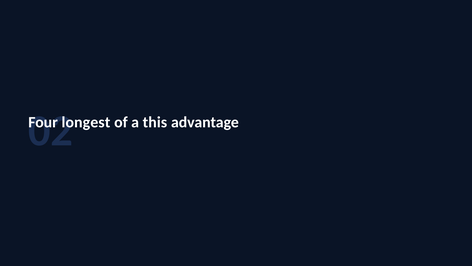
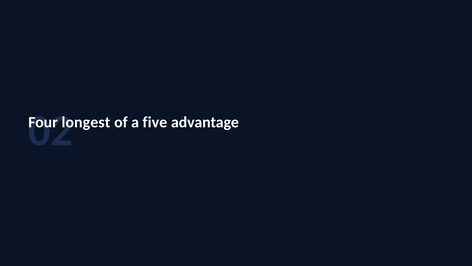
this: this -> five (155, 122)
